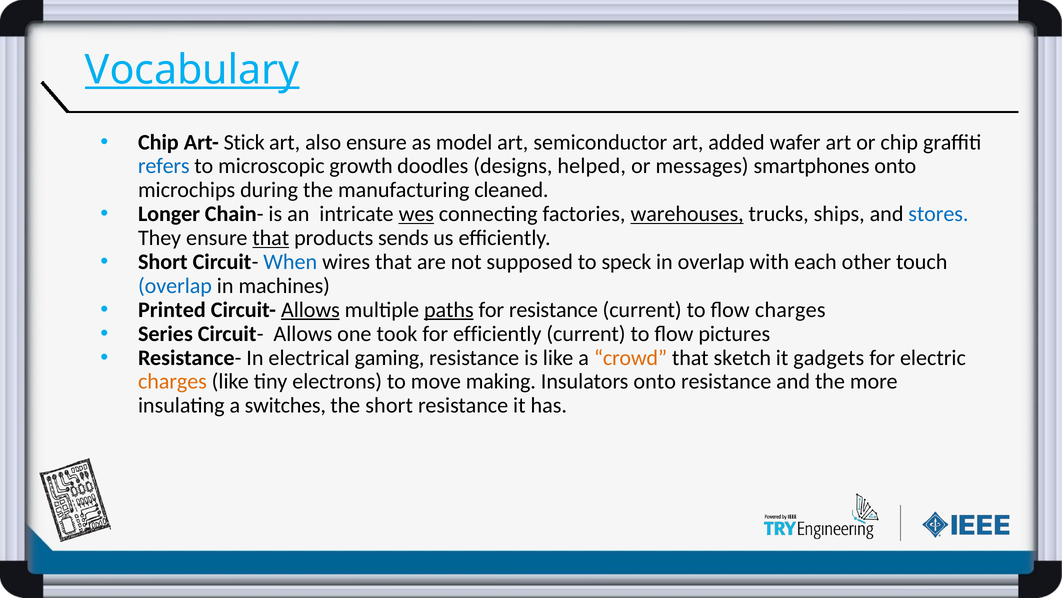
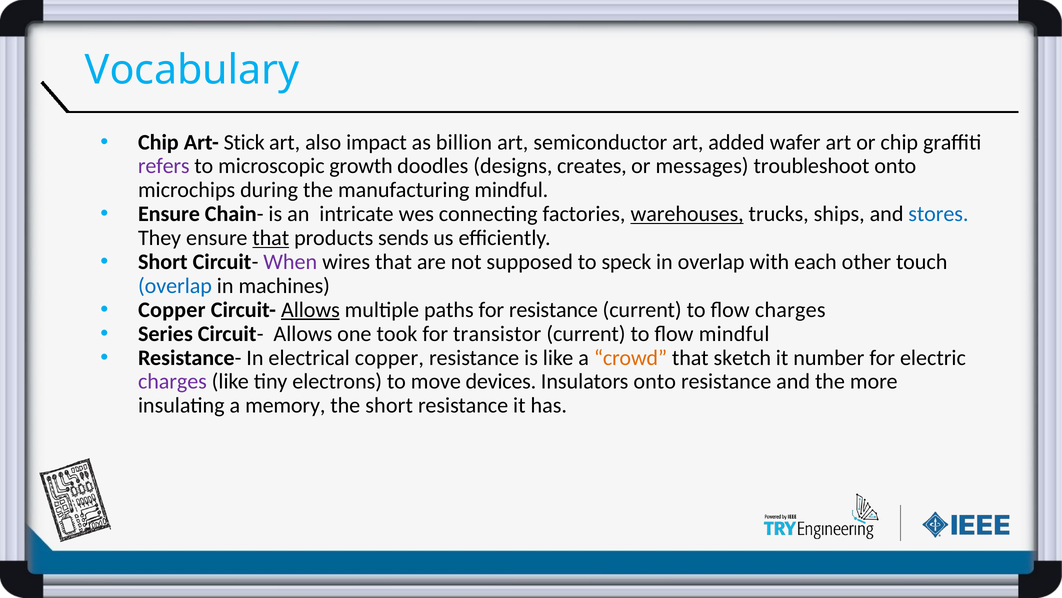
Vocabulary underline: present -> none (192, 70)
also ensure: ensure -> impact (377, 142)
model: model -> billion (464, 142)
refers colour: blue -> purple (164, 166)
helped: helped -> creates (592, 166)
smartphones: smartphones -> troubleshoot (812, 166)
manufacturing cleaned: cleaned -> mindful (511, 190)
Longer: Longer -> Ensure (169, 214)
wes underline: present -> none (416, 214)
When colour: blue -> purple (290, 262)
Printed: Printed -> Copper (172, 310)
paths underline: present -> none (449, 310)
for efficiently: efficiently -> transistor (497, 333)
flow pictures: pictures -> mindful (734, 333)
electrical gaming: gaming -> copper (389, 357)
gadgets: gadgets -> number (829, 357)
charges colour: orange -> purple (172, 381)
making: making -> devices (501, 381)
switches: switches -> memory (285, 405)
